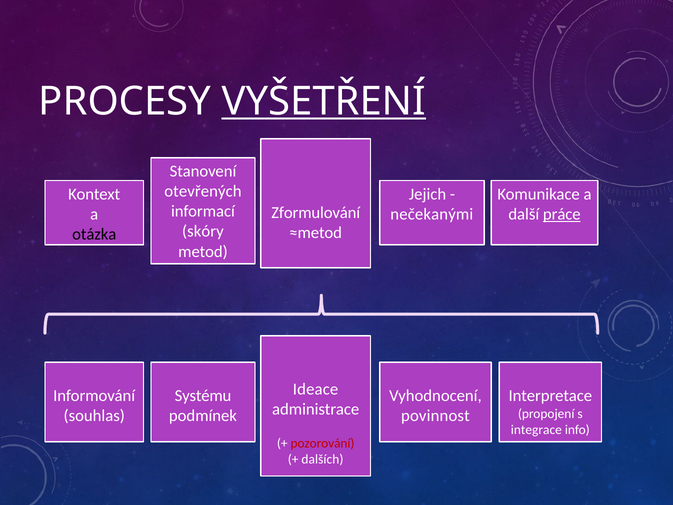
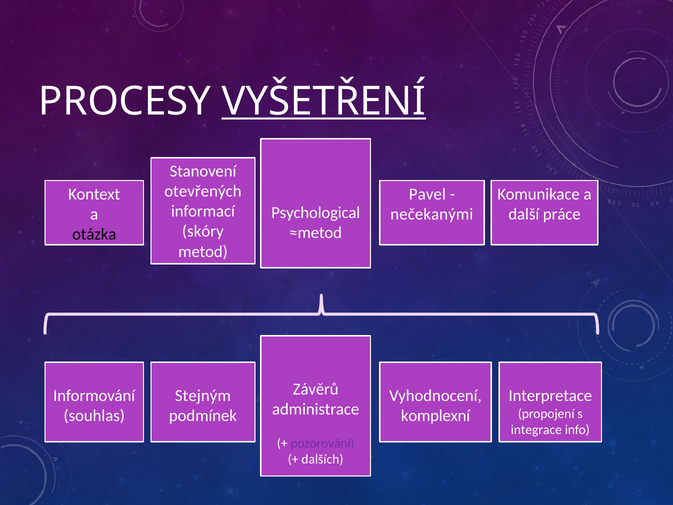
Jejich: Jejich -> Pavel (427, 194)
Zformulování: Zformulování -> Psychological (316, 212)
práce underline: present -> none (562, 214)
Ideace: Ideace -> Závěrů (316, 389)
Systému: Systému -> Stejným (203, 396)
povinnost: povinnost -> komplexní (436, 416)
pozorování colour: red -> purple (322, 443)
